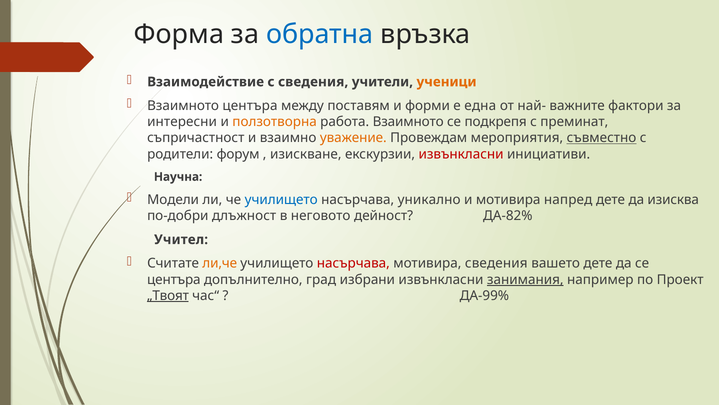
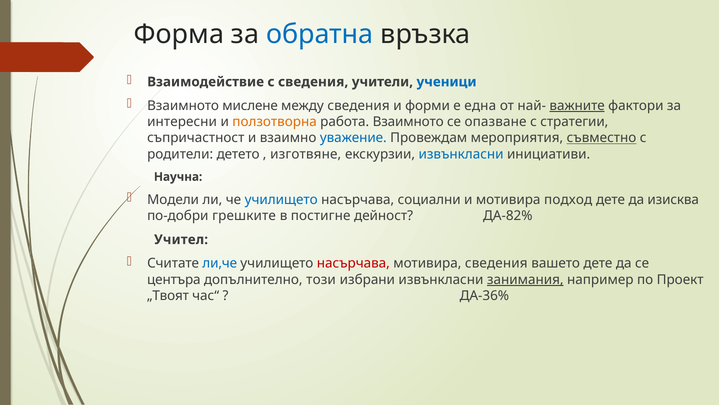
ученици colour: orange -> blue (447, 82)
Взаимното центъра: центъра -> мислене (250, 105)
между поставям: поставям -> сведения (359, 105)
важните underline: none -> present (577, 105)
подкрепя: подкрепя -> опазване (495, 122)
преминат: преминат -> стратегии (574, 122)
уважение colour: orange -> blue (353, 138)
форум: форум -> детето (238, 154)
изискване: изискване -> изготвяне (306, 154)
извънкласни colour: red -> blue (461, 154)
уникално: уникално -> социални (429, 199)
напред: напред -> подход (568, 199)
длъжност: длъжност -> грешките (244, 216)
неговото: неговото -> постигне (321, 216)
ли,че colour: orange -> blue (220, 263)
град: град -> този (321, 279)
„Твоят underline: present -> none (168, 295)
ДА-99%: ДА-99% -> ДА-36% (484, 295)
